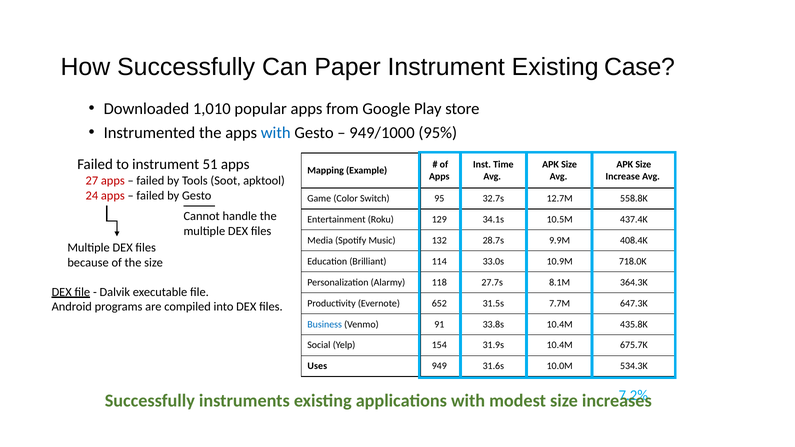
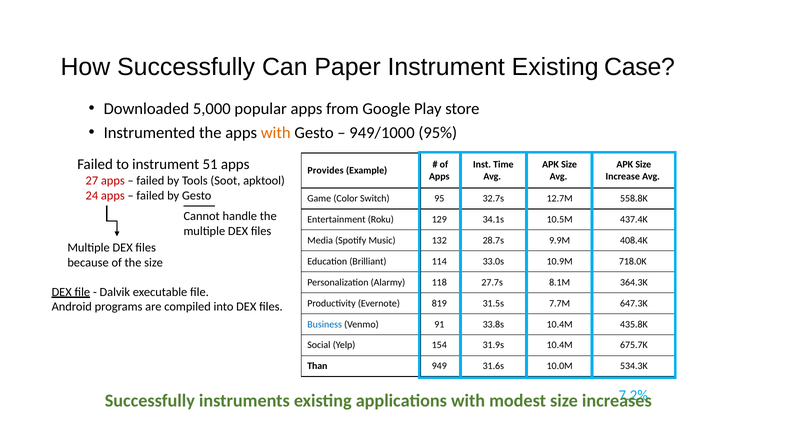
1,010: 1,010 -> 5,000 (212, 109)
with colour: blue -> orange (276, 133)
Mapping: Mapping -> Provides (326, 171)
652: 652 -> 819 (439, 303)
Uses: Uses -> Than (317, 366)
